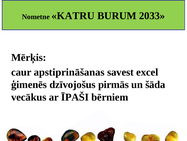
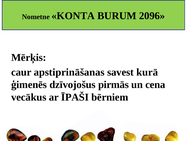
KATRU: KATRU -> KONTA (73, 16)
2033: 2033 -> 2096 (152, 16)
excel: excel -> kurā (147, 72)
šāda: šāda -> cena (155, 84)
